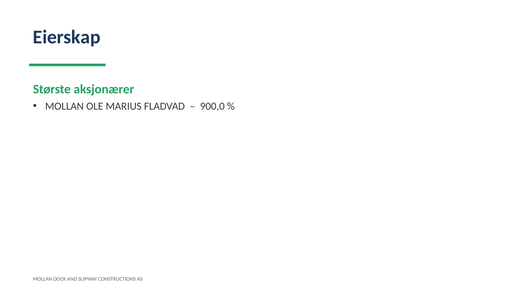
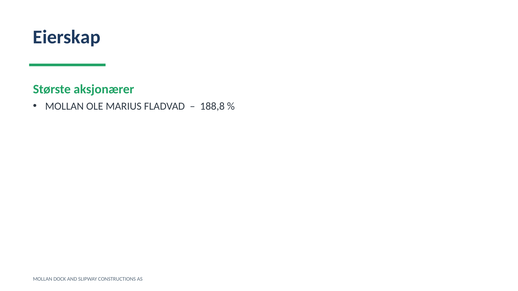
900,0: 900,0 -> 188,8 (212, 107)
